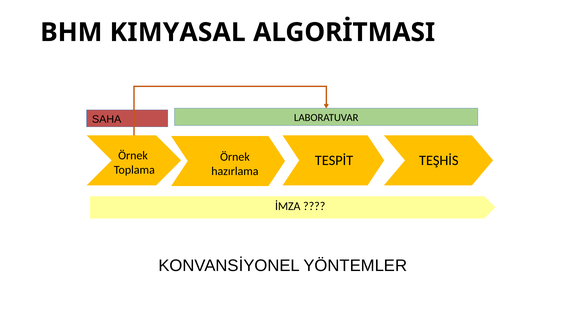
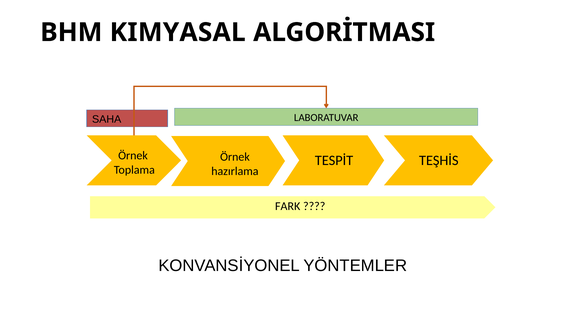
İMZA: İMZA -> FARK (288, 206)
